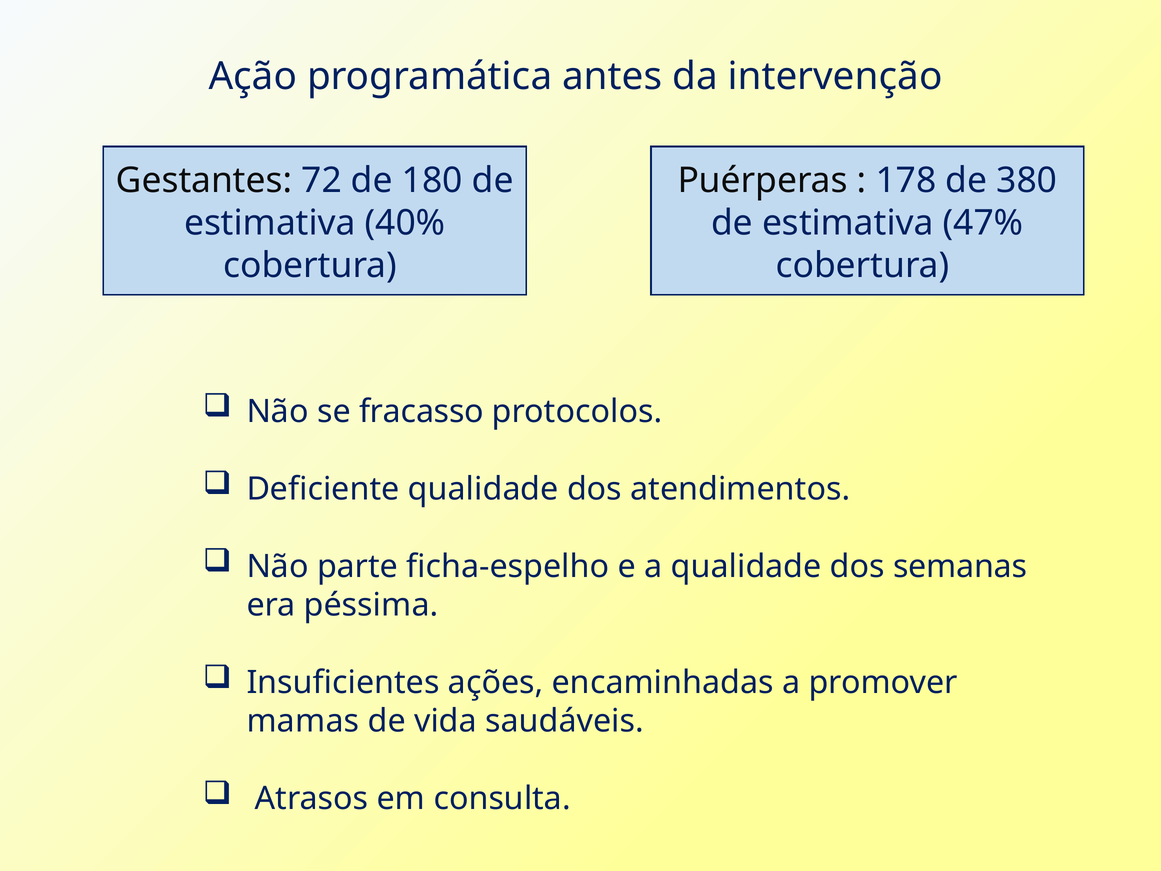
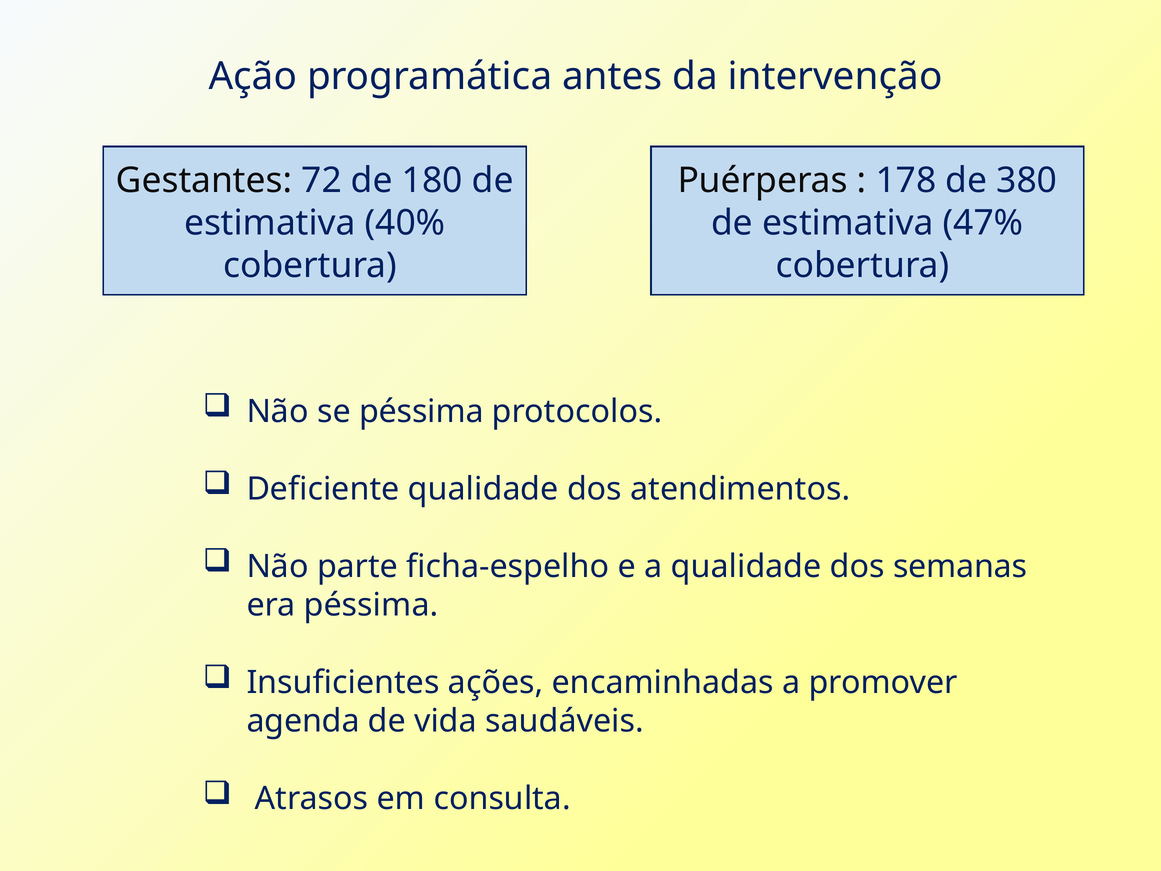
se fracasso: fracasso -> péssima (421, 411)
mamas: mamas -> agenda (303, 721)
